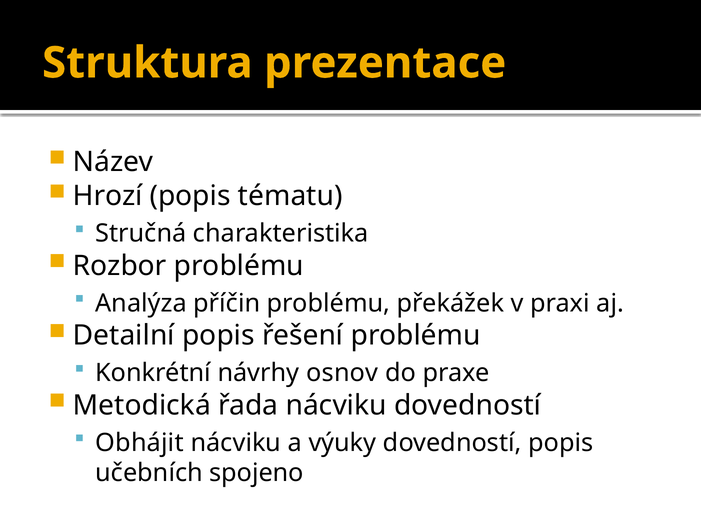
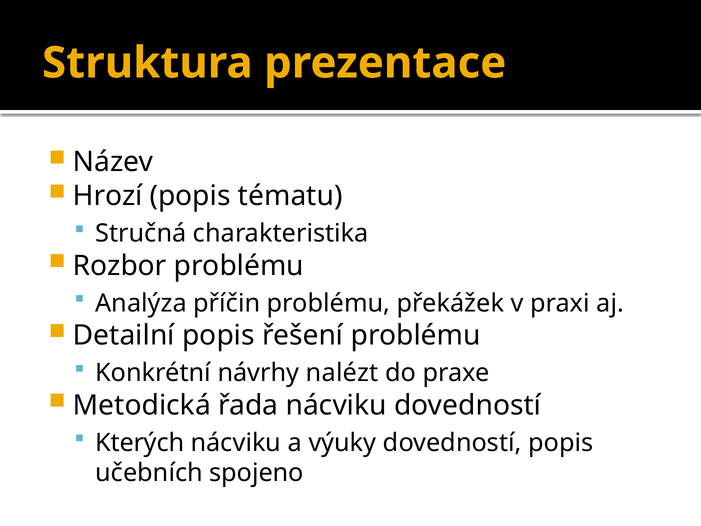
osnov: osnov -> nalézt (342, 373)
Obhájit: Obhájit -> Kterých (140, 442)
